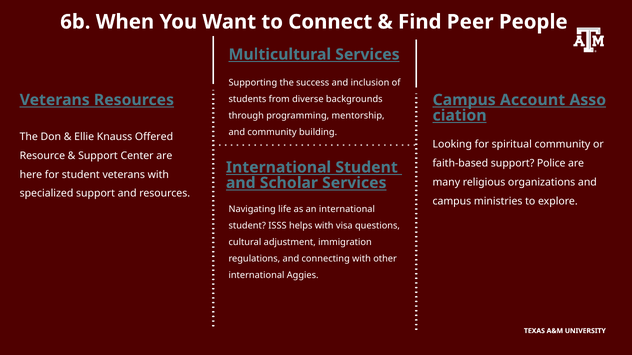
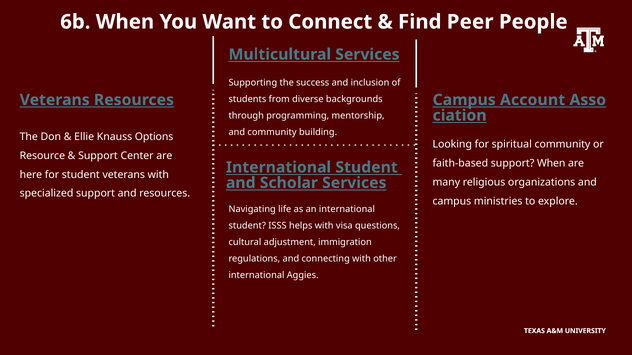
Offered: Offered -> Options (154, 137)
support Police: Police -> When (551, 164)
